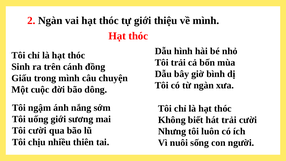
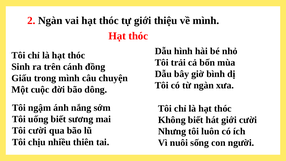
uống giới: giới -> biết (58, 119)
hát trải: trải -> giới (229, 120)
